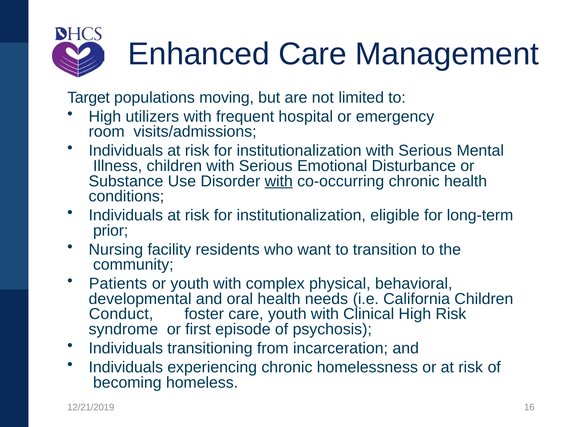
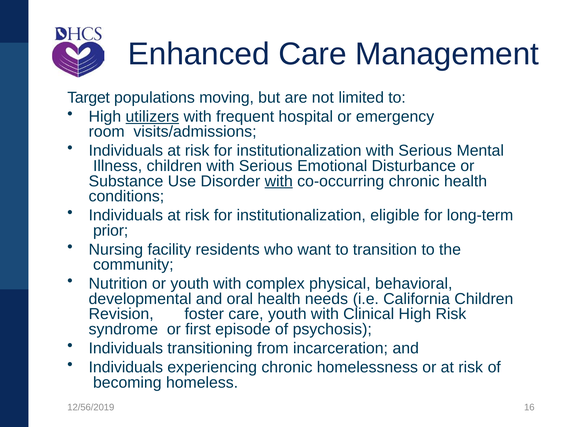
utilizers underline: none -> present (152, 117)
Patients: Patients -> Nutrition (118, 284)
Conduct: Conduct -> Revision (121, 314)
12/21/2019: 12/21/2019 -> 12/56/2019 (91, 407)
